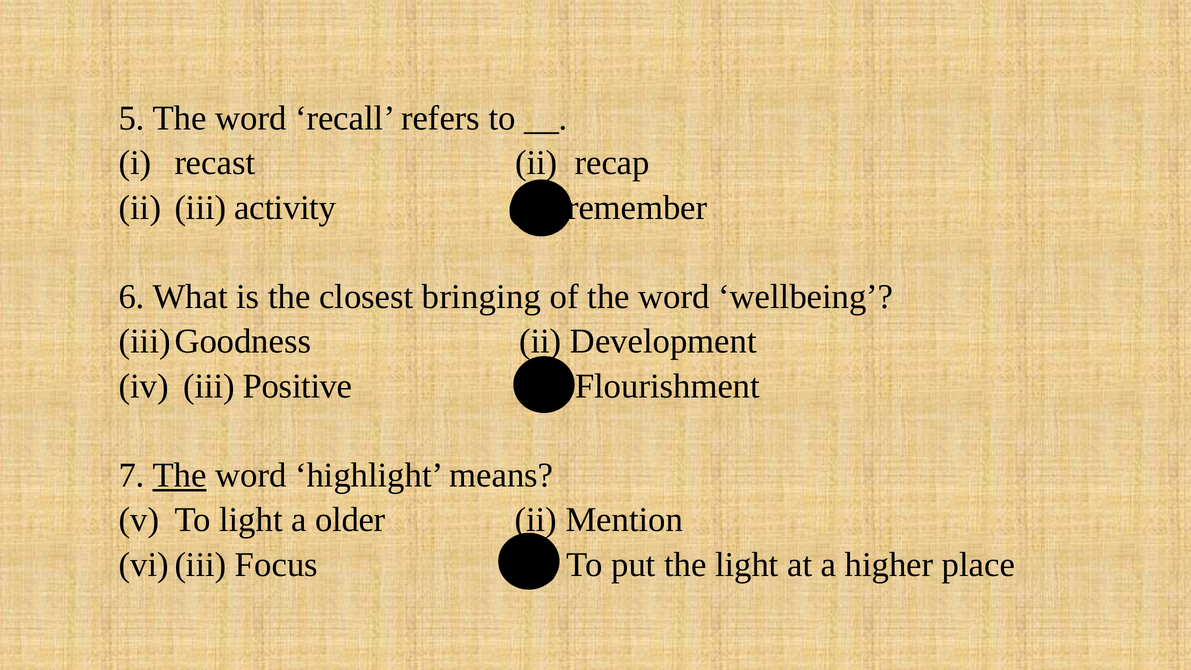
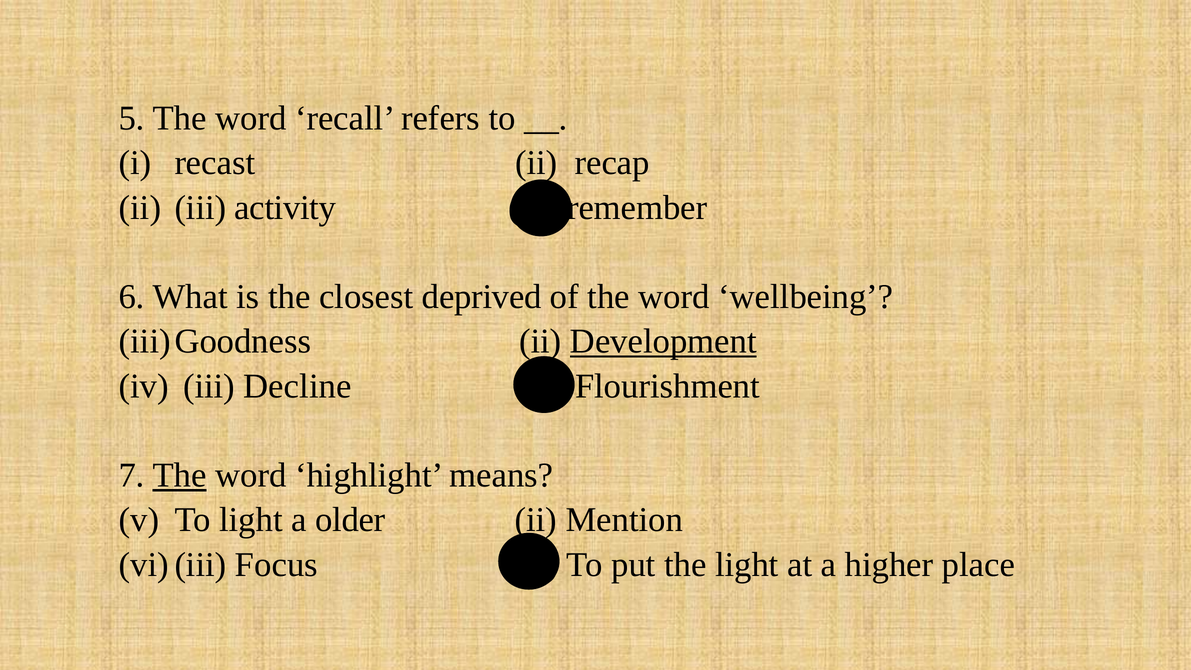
bringing: bringing -> deprived (482, 297)
Development underline: none -> present (663, 341)
Positive: Positive -> Decline (297, 386)
